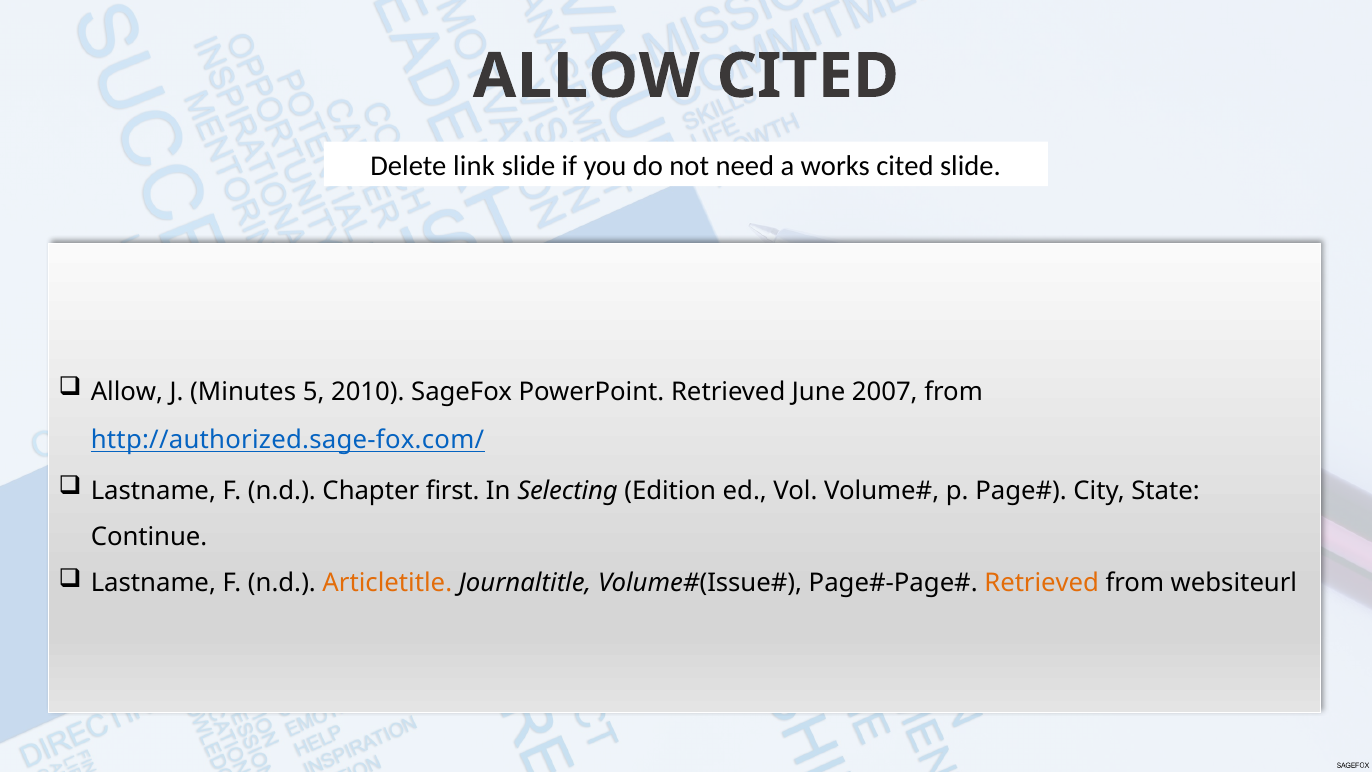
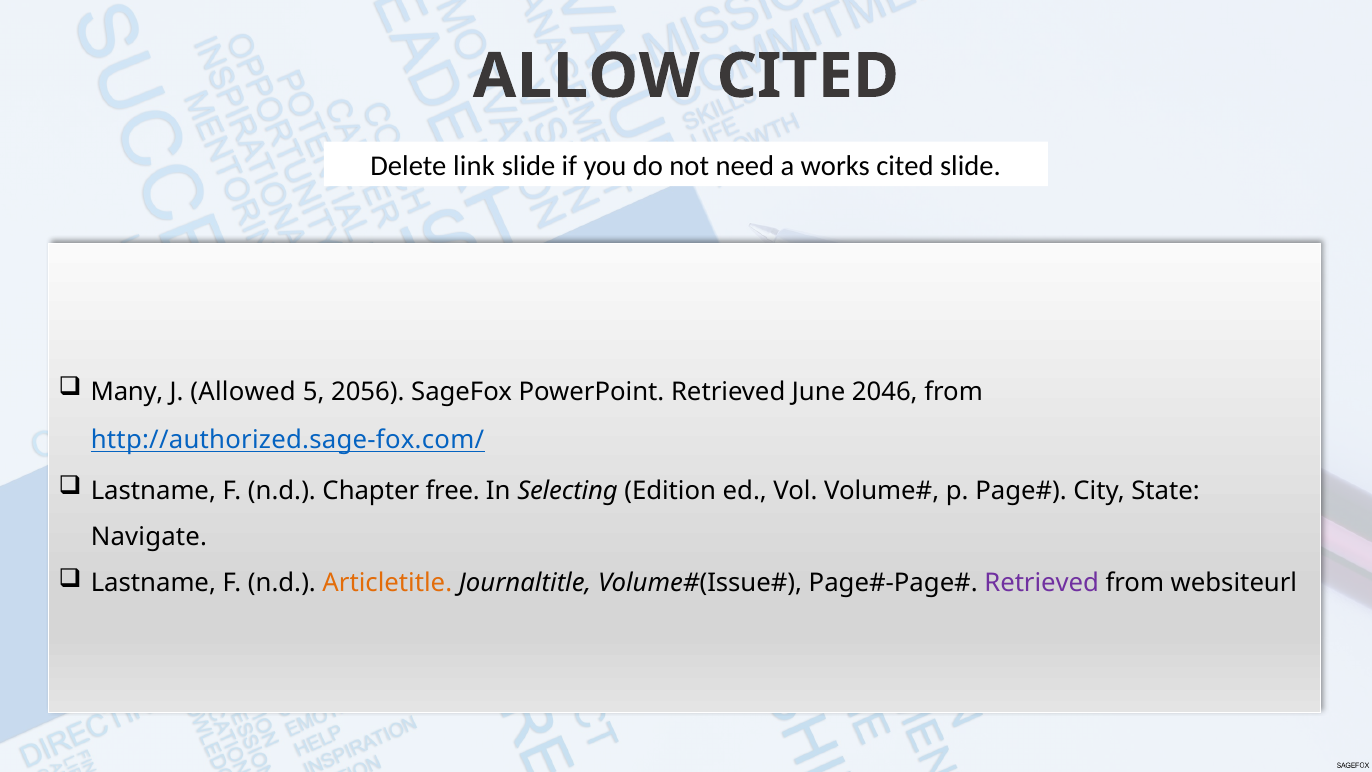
Allow: Allow -> Many (127, 392)
Minutes: Minutes -> Allowed (243, 392)
2010: 2010 -> 2056 (368, 392)
2007: 2007 -> 2046 (885, 392)
first: first -> free (453, 490)
Continue: Continue -> Navigate (149, 537)
Retrieved colour: orange -> purple (1042, 583)
